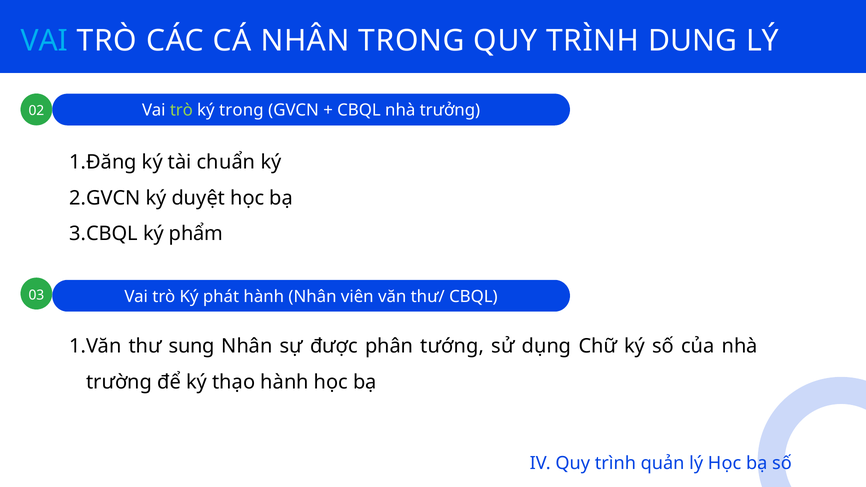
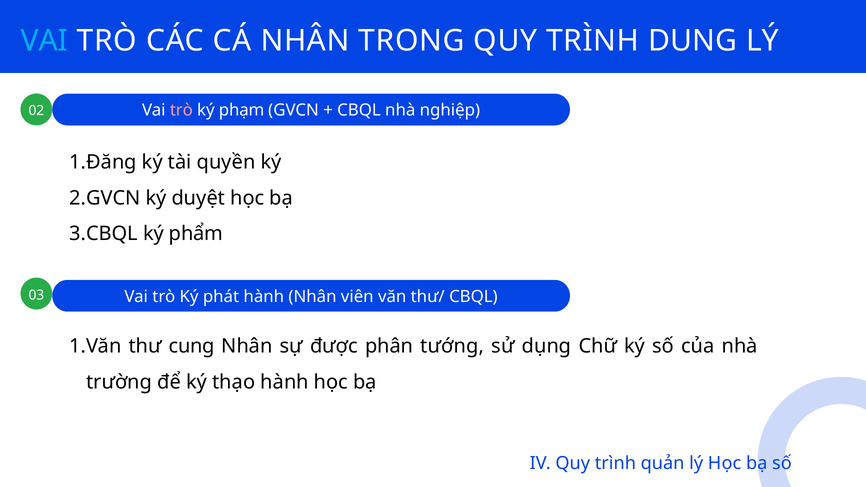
trò colour: light green -> pink (181, 110)
ký trong: trong -> phạm (242, 110)
trưởng: trưởng -> nghiệp (450, 110)
chuẩn: chuẩn -> quyền (226, 162)
sung: sung -> cung (192, 346)
